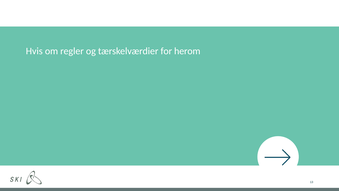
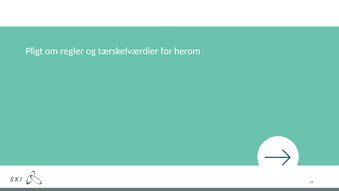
Hvis: Hvis -> Pligt (34, 51)
